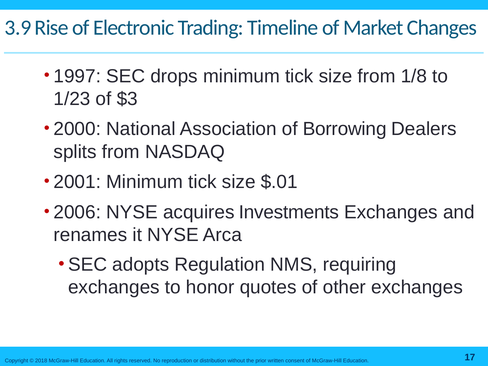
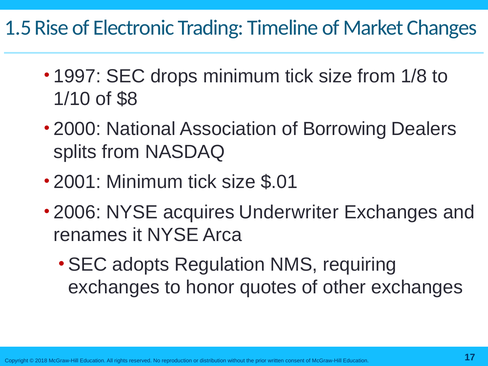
3.9: 3.9 -> 1.5 (18, 28)
1/23: 1/23 -> 1/10 (72, 99)
$3: $3 -> $8 (127, 99)
Investments: Investments -> Underwriter (289, 212)
